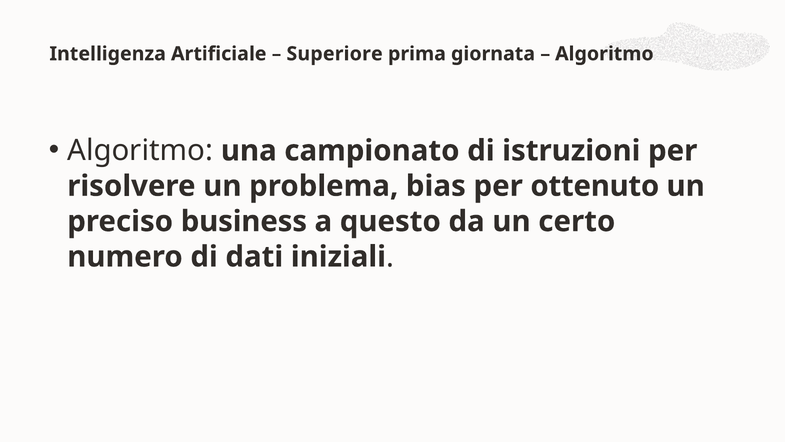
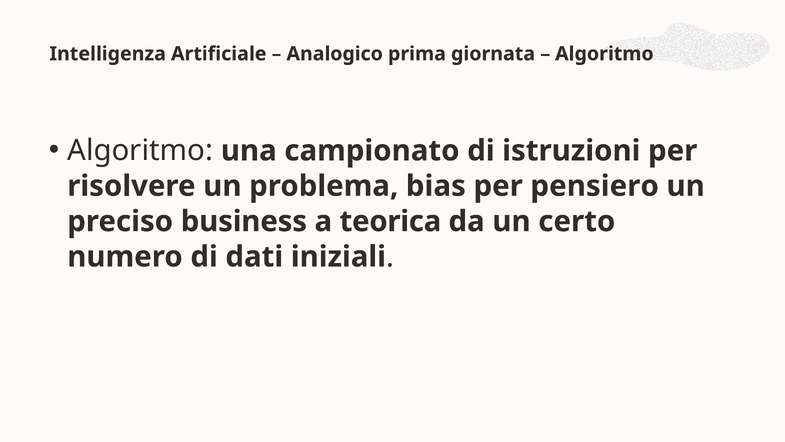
Superiore: Superiore -> Analogico (335, 54)
ottenuto: ottenuto -> pensiero (595, 186)
questo: questo -> teorica (390, 221)
